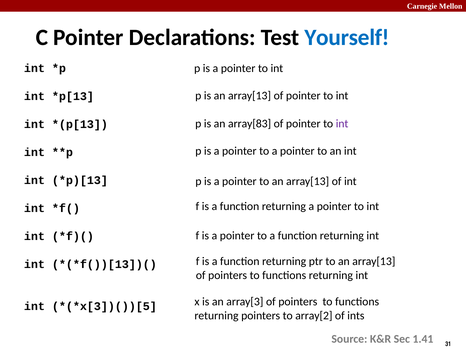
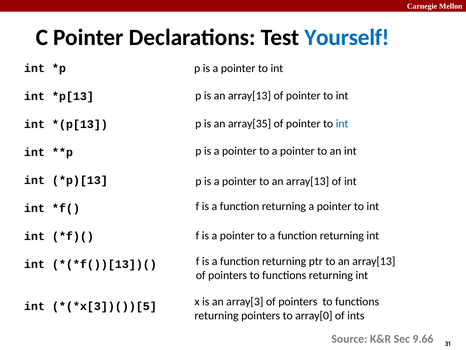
array[83: array[83 -> array[35 (250, 123)
int colour: purple -> blue (342, 123)
array[2: array[2 -> array[0 (314, 315)
1.41: 1.41 -> 9.66 (423, 339)
